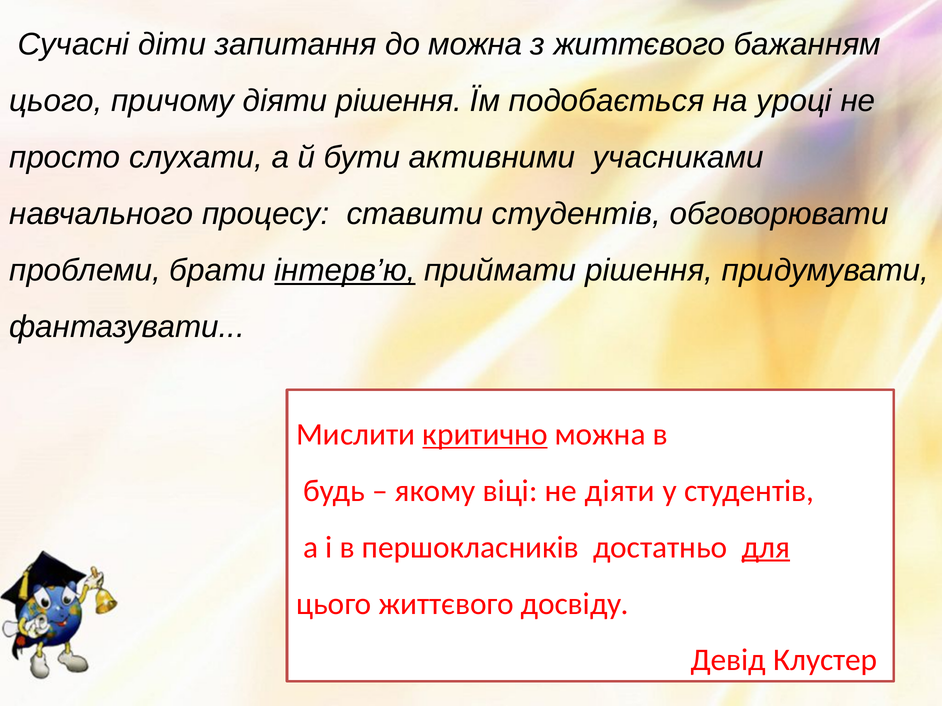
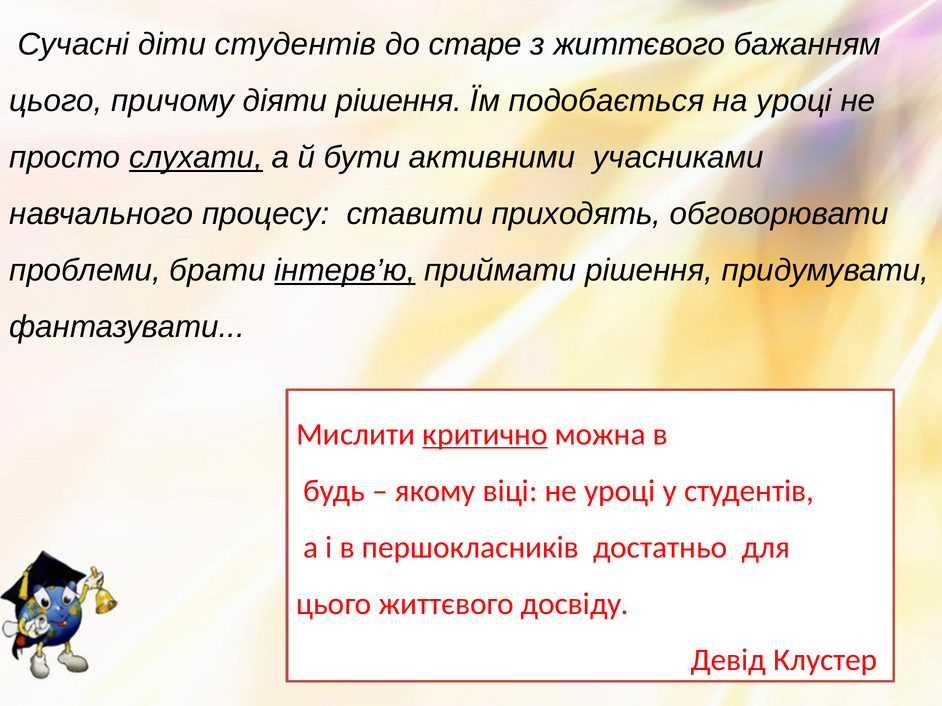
діти запитання: запитання -> студентів (296, 44)
до можна: можна -> старе (475, 44)
слухати underline: none -> present (196, 158)
ставити студентів: студентів -> приходять (576, 214)
не діяти: діяти -> уроці (620, 491)
для underline: present -> none (766, 548)
